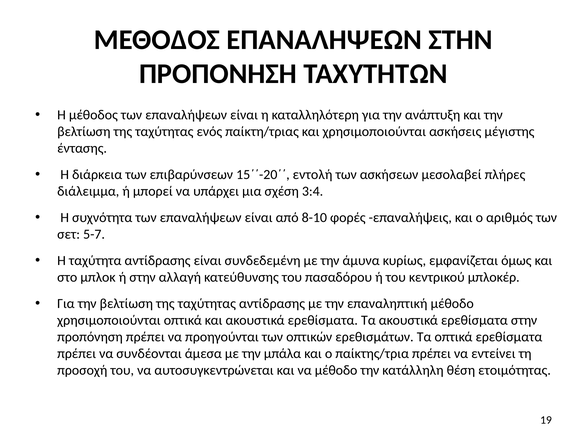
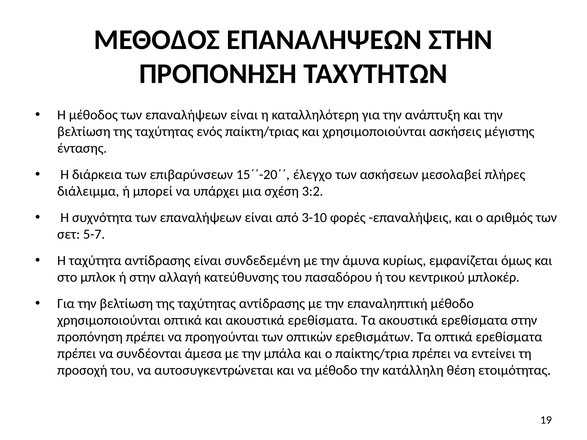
εντολή: εντολή -> έλεγχο (313, 175)
3:4: 3:4 -> 3:2 (313, 191)
8-10: 8-10 -> 3-10 (314, 218)
